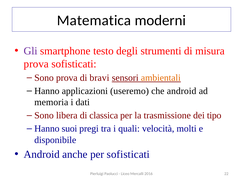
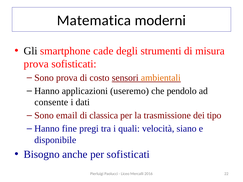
Gli colour: purple -> black (31, 51)
testo: testo -> cade (103, 51)
bravi: bravi -> costo (99, 78)
che android: android -> pendolo (182, 91)
memoria: memoria -> consente (51, 102)
libera: libera -> email (67, 116)
suoi: suoi -> fine (69, 129)
molti: molti -> siano (187, 129)
Android: Android -> Bisogno (42, 155)
